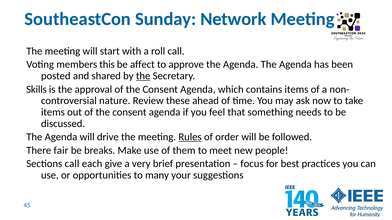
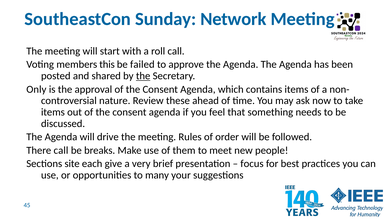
affect: affect -> failed (142, 65)
Skills: Skills -> Only (36, 89)
Rules underline: present -> none (190, 137)
There fair: fair -> call (61, 151)
Sections call: call -> site (72, 164)
